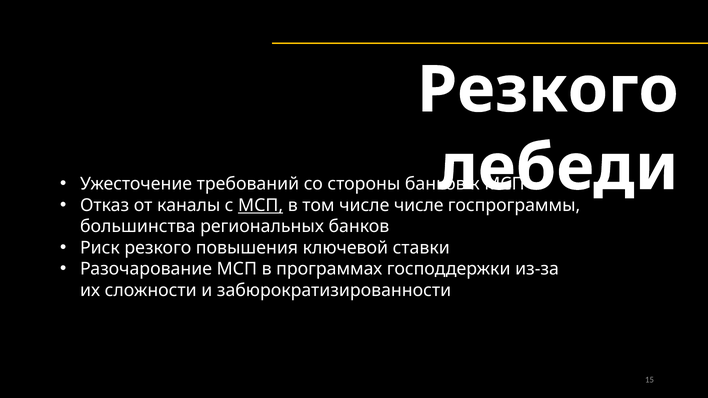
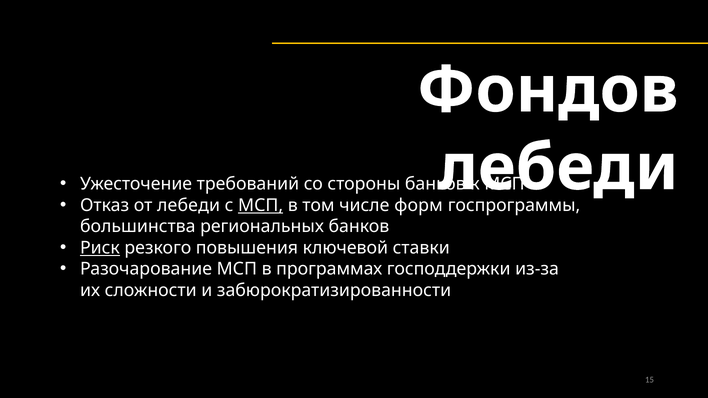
Резкого: Резкого -> Фондов (548, 90)
от каналы: каналы -> лебеди (189, 205)
числе числе: числе -> форм (419, 205)
Риск underline: none -> present (100, 248)
